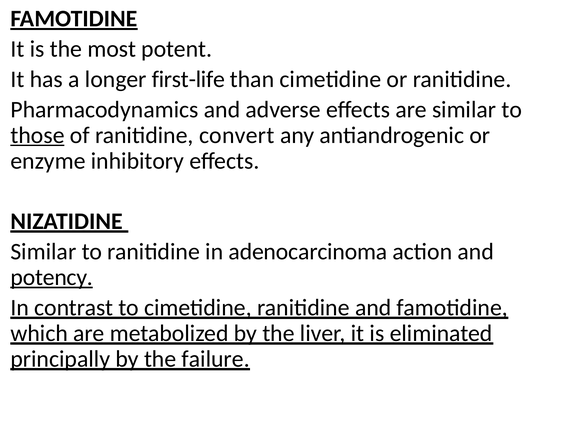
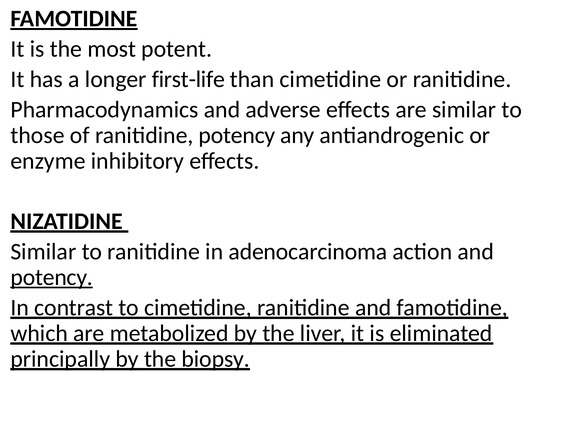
those underline: present -> none (37, 135)
ranitidine convert: convert -> potency (237, 135)
failure: failure -> biopsy (216, 359)
